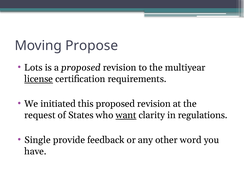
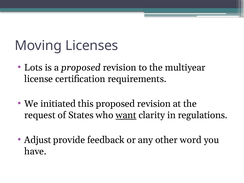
Propose: Propose -> Licenses (92, 46)
license underline: present -> none (39, 79)
Single: Single -> Adjust (38, 140)
